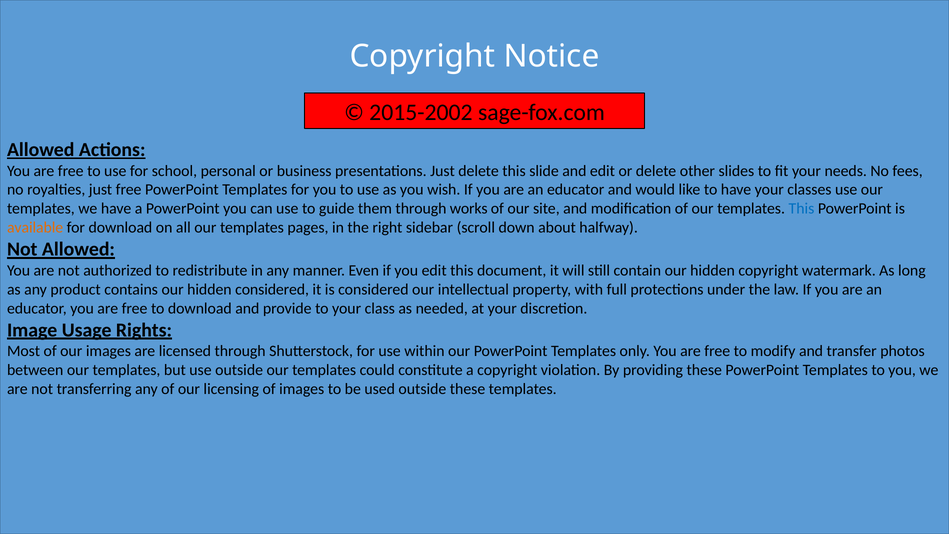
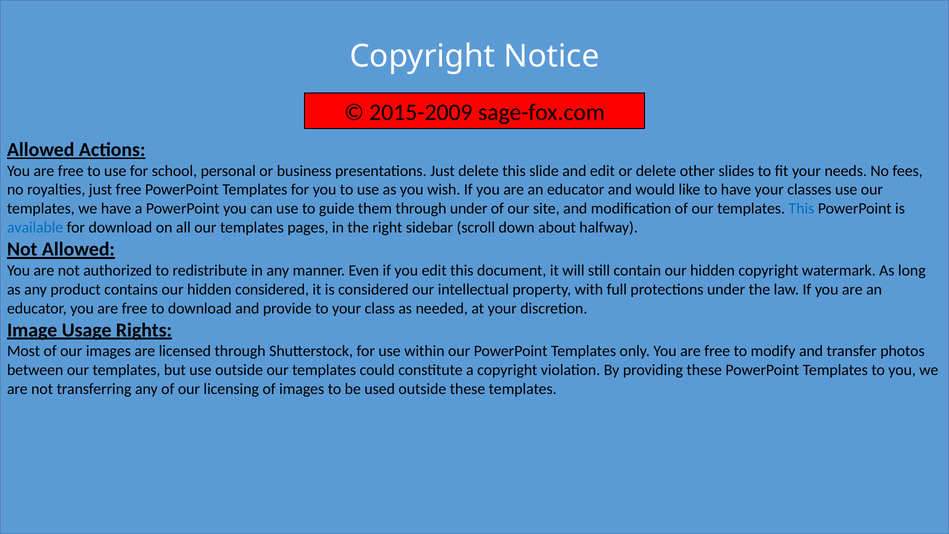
2015-2002: 2015-2002 -> 2015-2009 (421, 113)
through works: works -> under (469, 209)
available colour: orange -> blue (35, 228)
